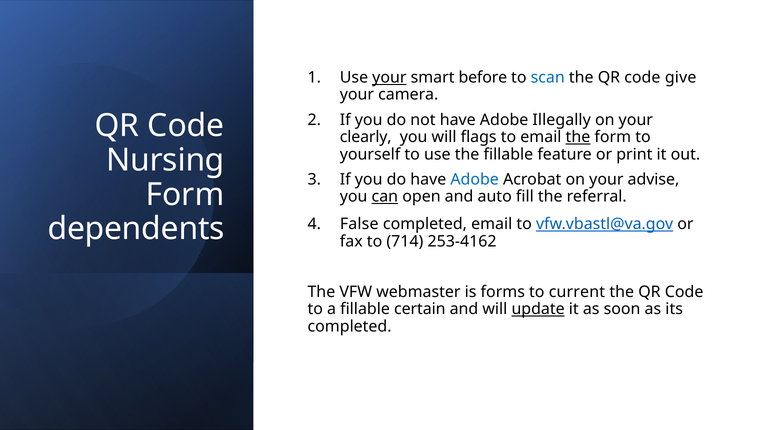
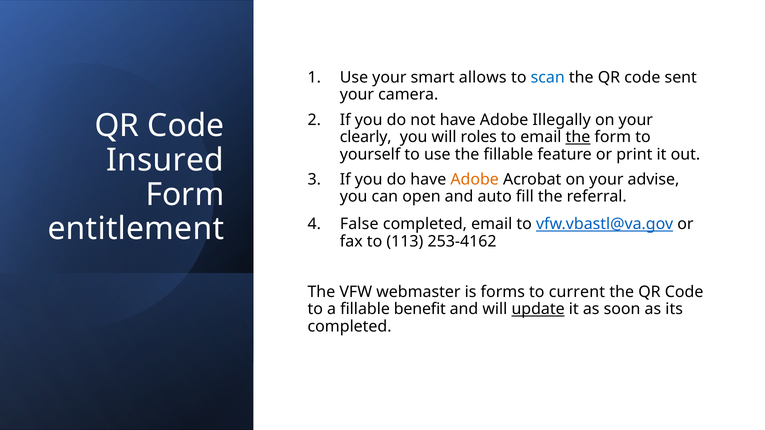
your underline: present -> none (389, 78)
before: before -> allows (483, 78)
give: give -> sent (681, 78)
flags: flags -> roles (479, 137)
Nursing: Nursing -> Insured (165, 160)
Adobe colour: blue -> orange (475, 180)
can underline: present -> none (385, 197)
dependents: dependents -> entitlement (136, 229)
714: 714 -> 113 (405, 242)
certain: certain -> benefit (420, 309)
